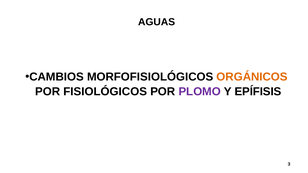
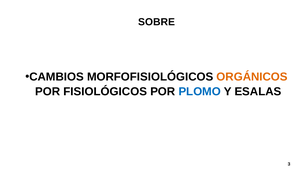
AGUAS: AGUAS -> SOBRE (157, 22)
PLOMO colour: purple -> blue (200, 92)
EPÍFISIS: EPÍFISIS -> ESALAS (258, 92)
